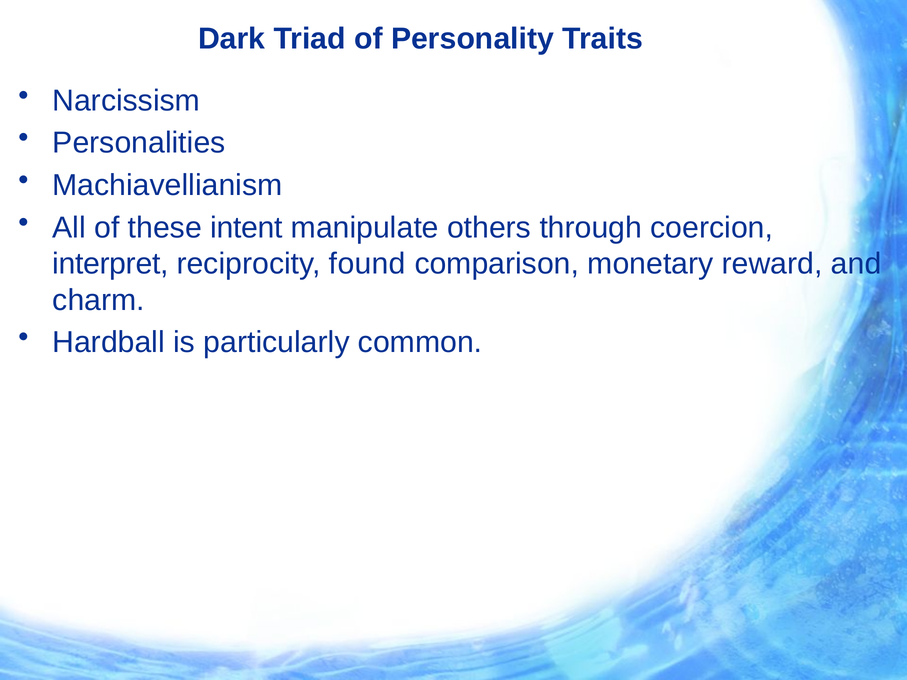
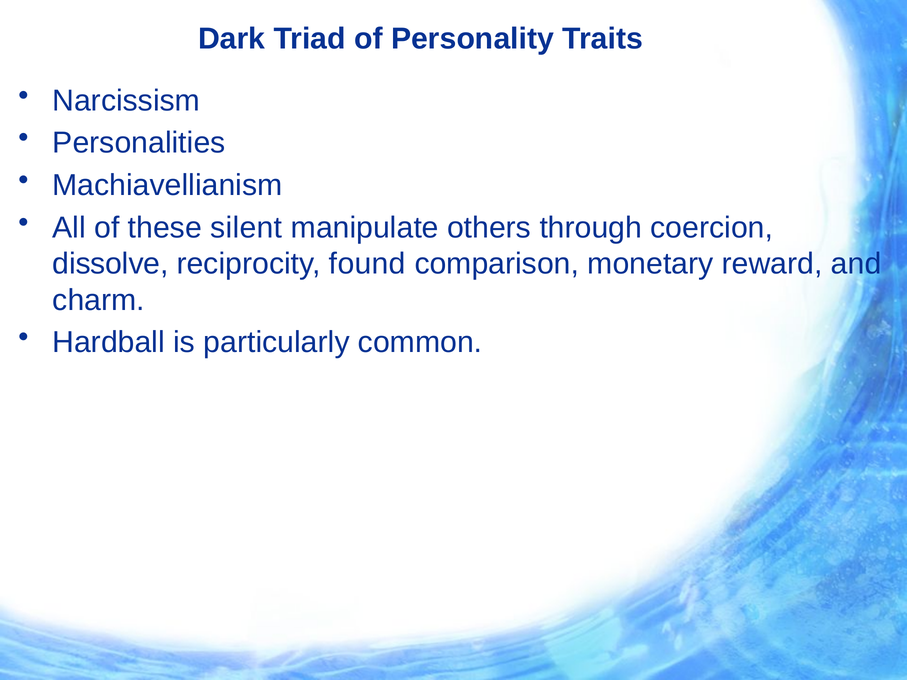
intent: intent -> silent (246, 228)
interpret: interpret -> dissolve (110, 264)
